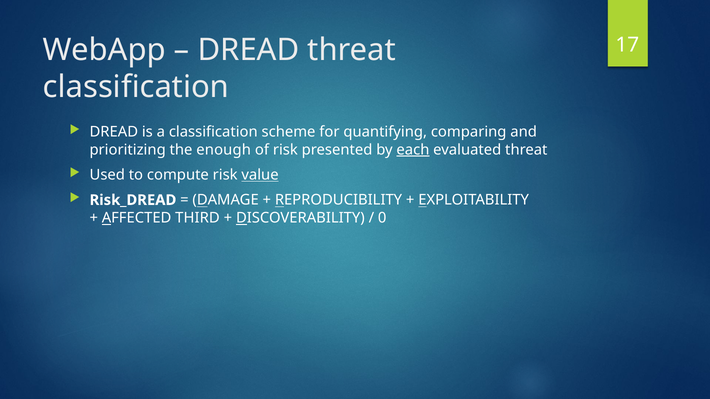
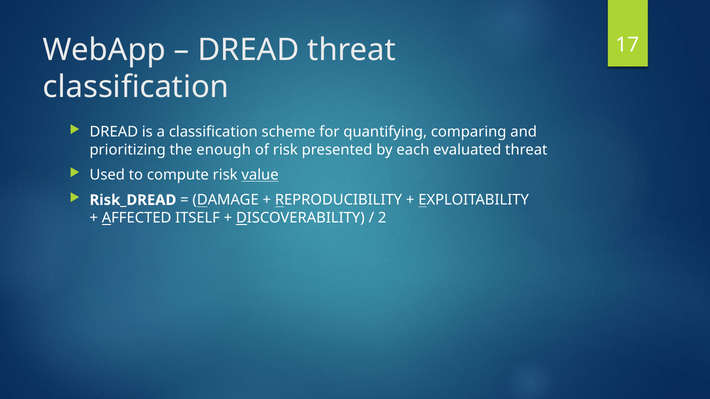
each underline: present -> none (413, 150)
THIRD: THIRD -> ITSELF (198, 218)
0: 0 -> 2 (382, 218)
